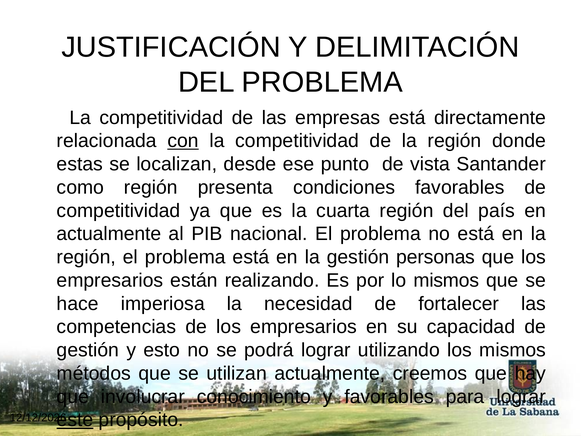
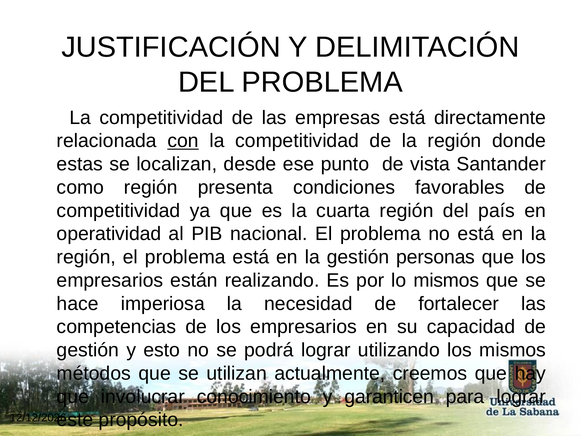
actualmente: actualmente -> operatividad (109, 234)
y favorables: favorables -> garanticen (389, 396)
este underline: present -> none (75, 420)
